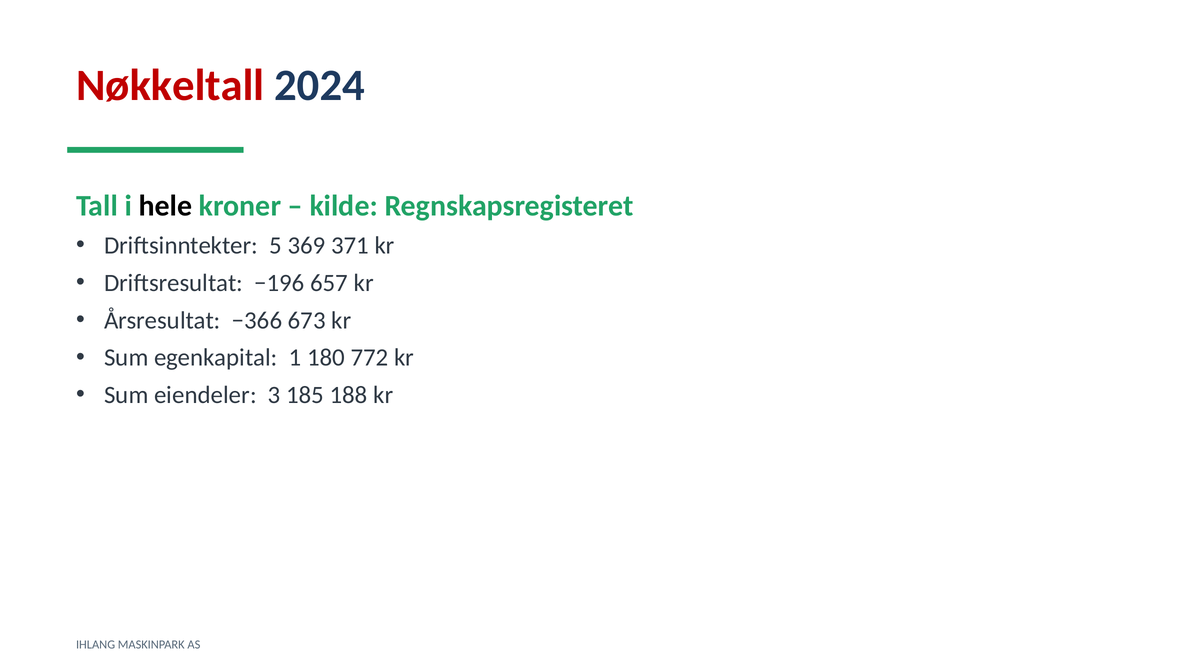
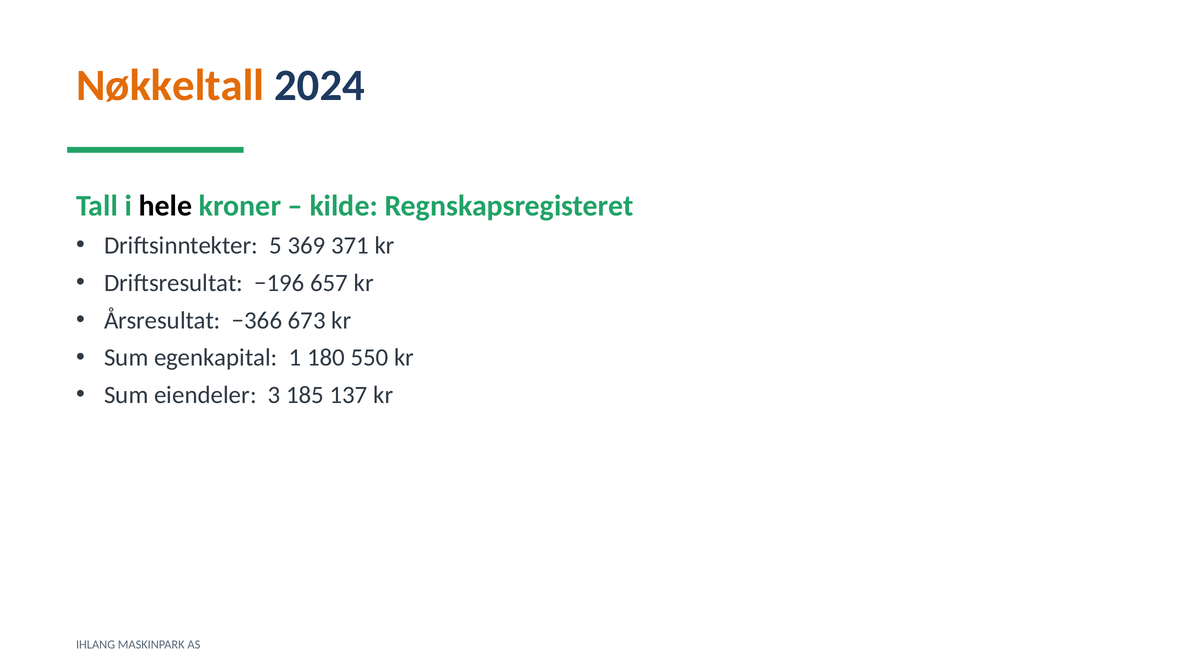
Nøkkeltall colour: red -> orange (170, 85)
772: 772 -> 550 (370, 358)
188: 188 -> 137 (349, 395)
